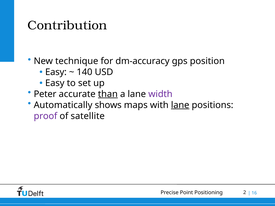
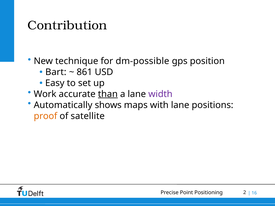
dm-accuracy: dm-accuracy -> dm-possible (142, 61)
Easy: Easy -> Bart (56, 72)
140: 140 -> 861 (84, 72)
Peter: Peter -> Work (45, 94)
lane underline: present -> none (180, 105)
proof colour: purple -> orange (45, 116)
